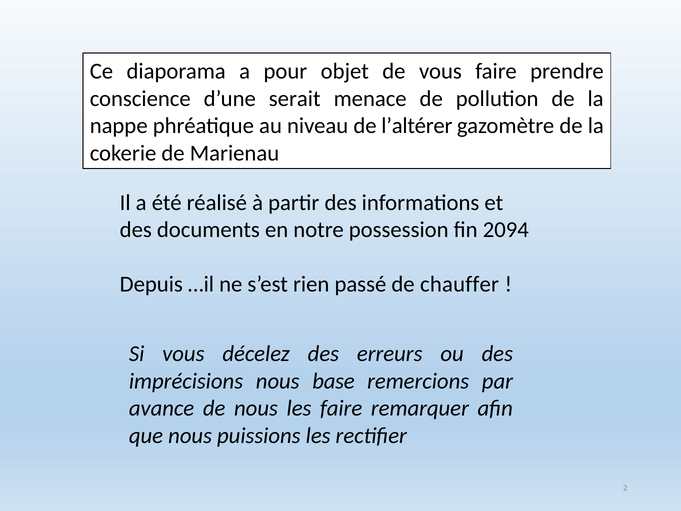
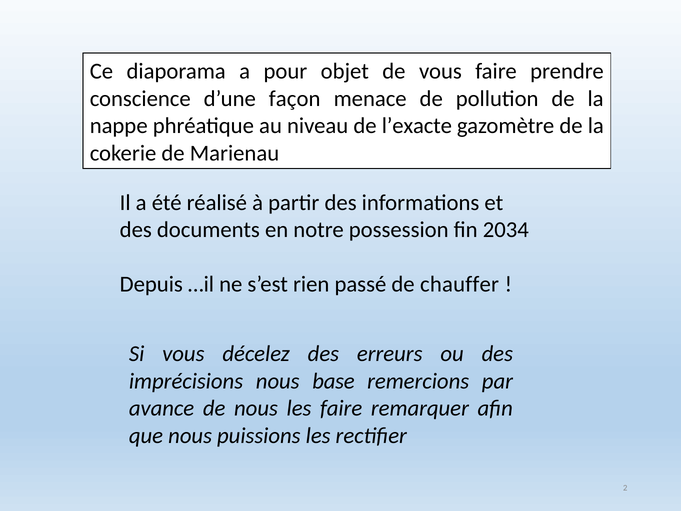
serait: serait -> façon (295, 99)
l’altérer: l’altérer -> l’exacte (417, 126)
2094: 2094 -> 2034 (506, 230)
